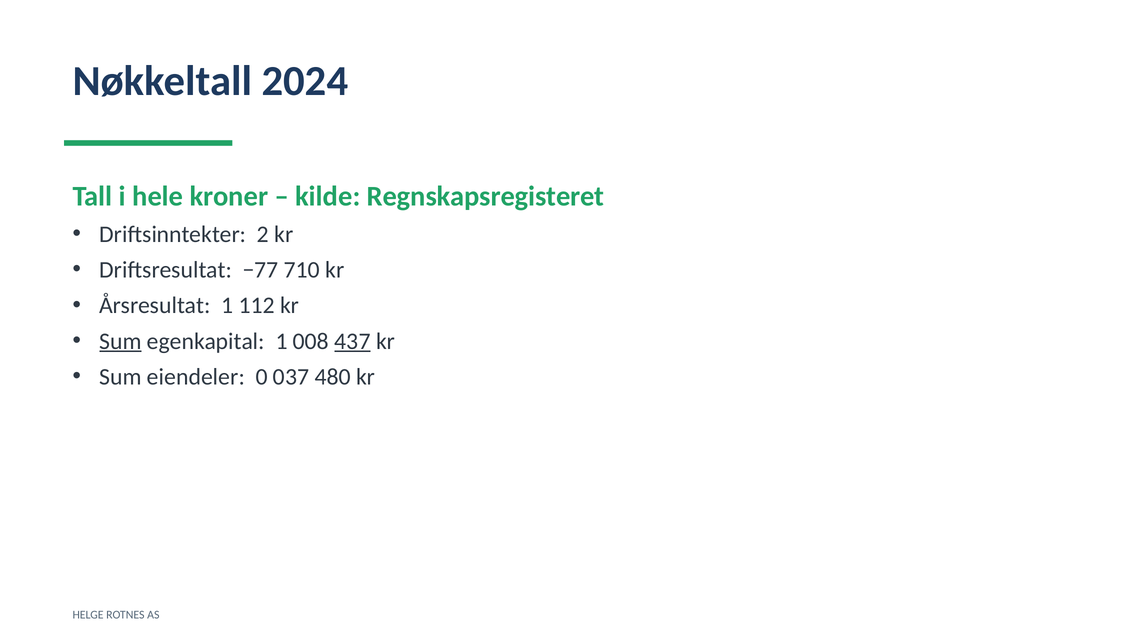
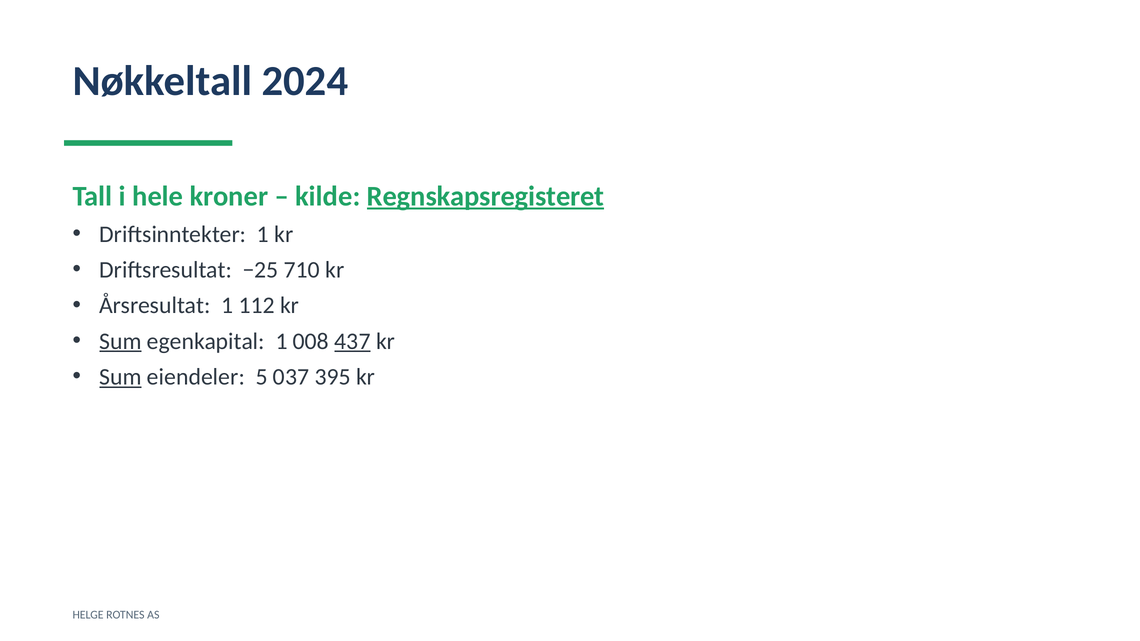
Regnskapsregisteret underline: none -> present (486, 196)
Driftsinntekter 2: 2 -> 1 (263, 234)
−77: −77 -> −25 (261, 270)
Sum underline: none -> present (120, 377)
0: 0 -> 5 (262, 377)
480: 480 -> 395 (333, 377)
